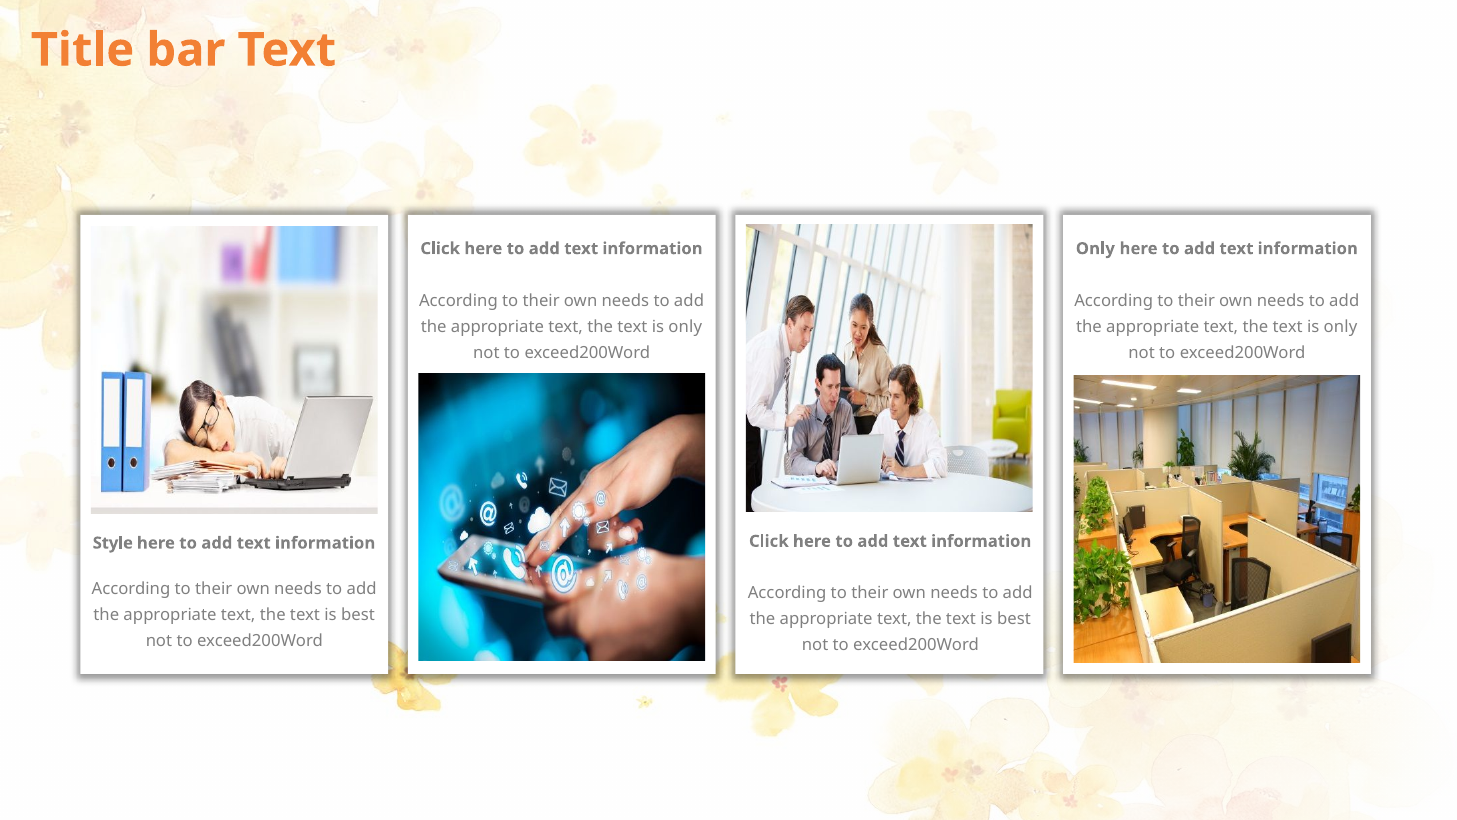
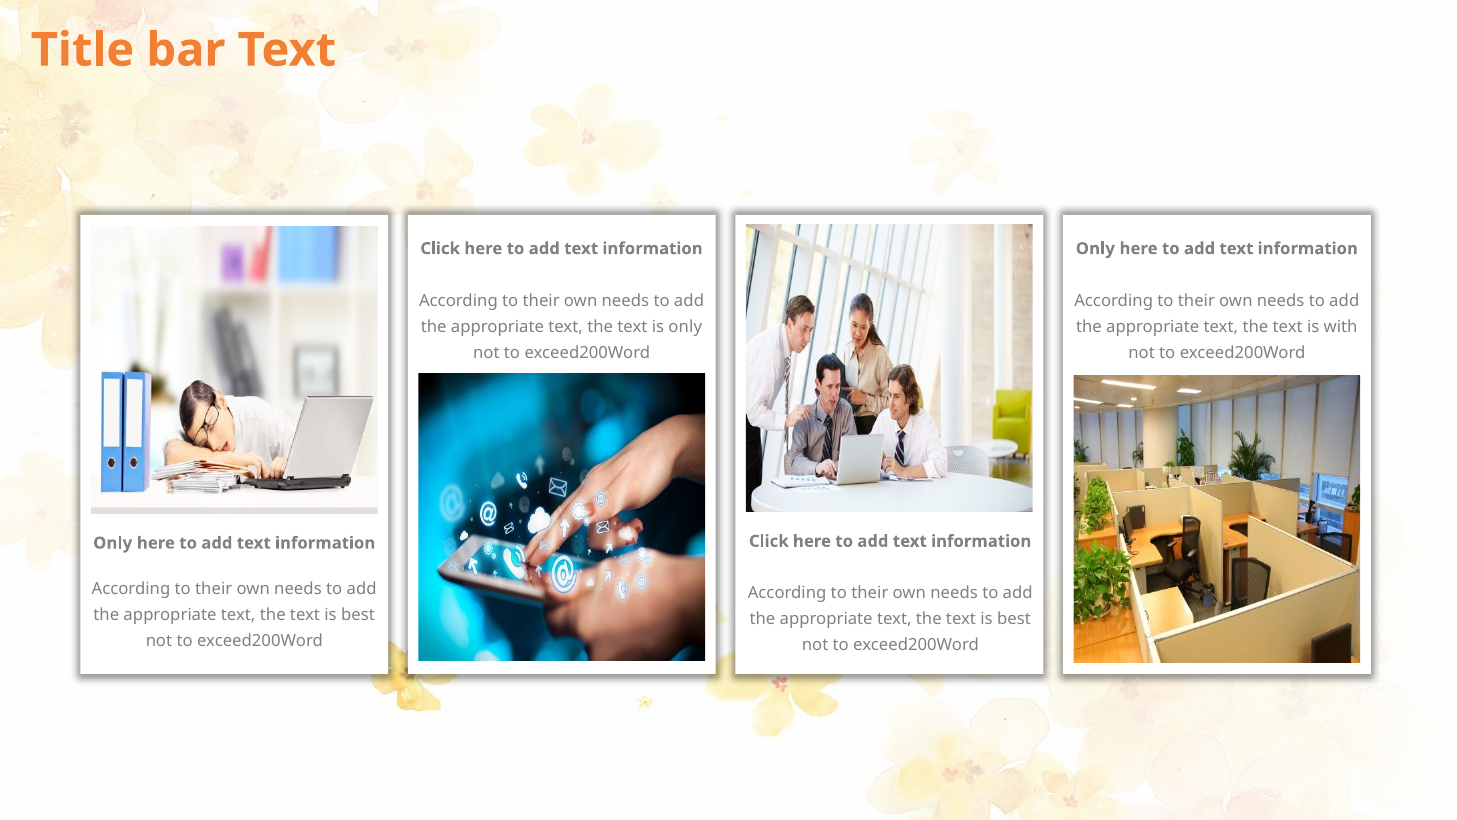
only: only -> with (1341, 326)
Style: Style -> Only (113, 543)
